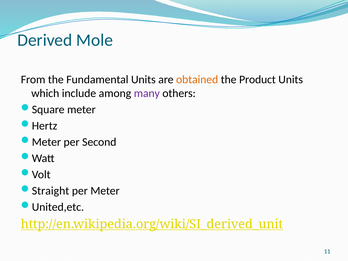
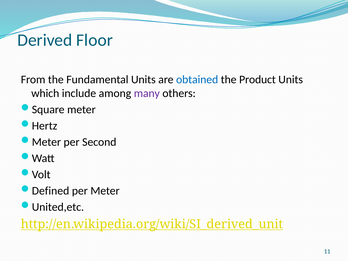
Mole: Mole -> Floor (95, 40)
obtained colour: orange -> blue (197, 79)
Straight: Straight -> Defined (51, 191)
